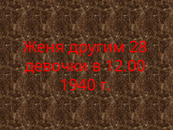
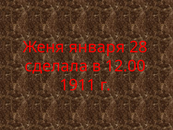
другим: другим -> января (97, 47)
девочки: девочки -> сделала (56, 66)
1940: 1940 -> 1911 (78, 85)
